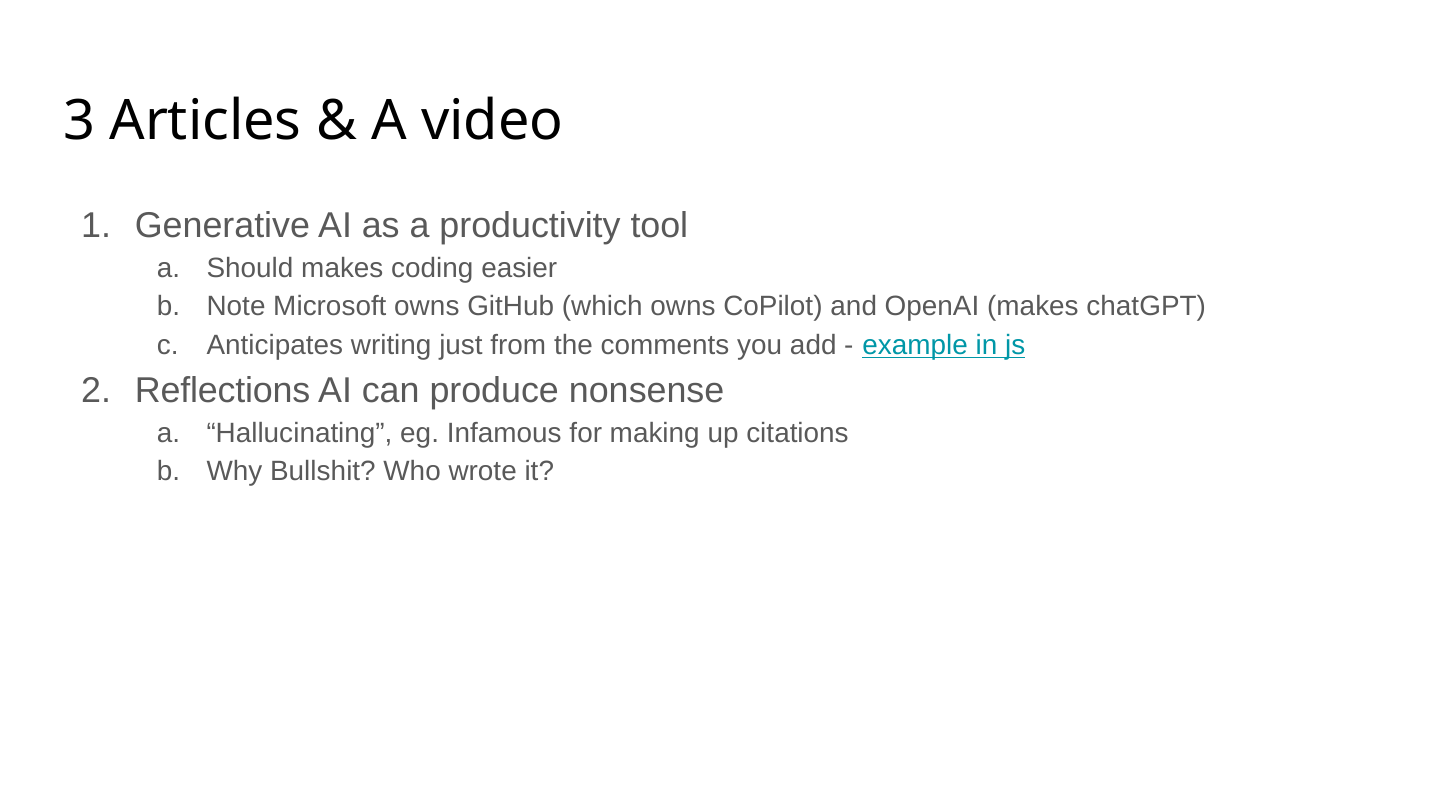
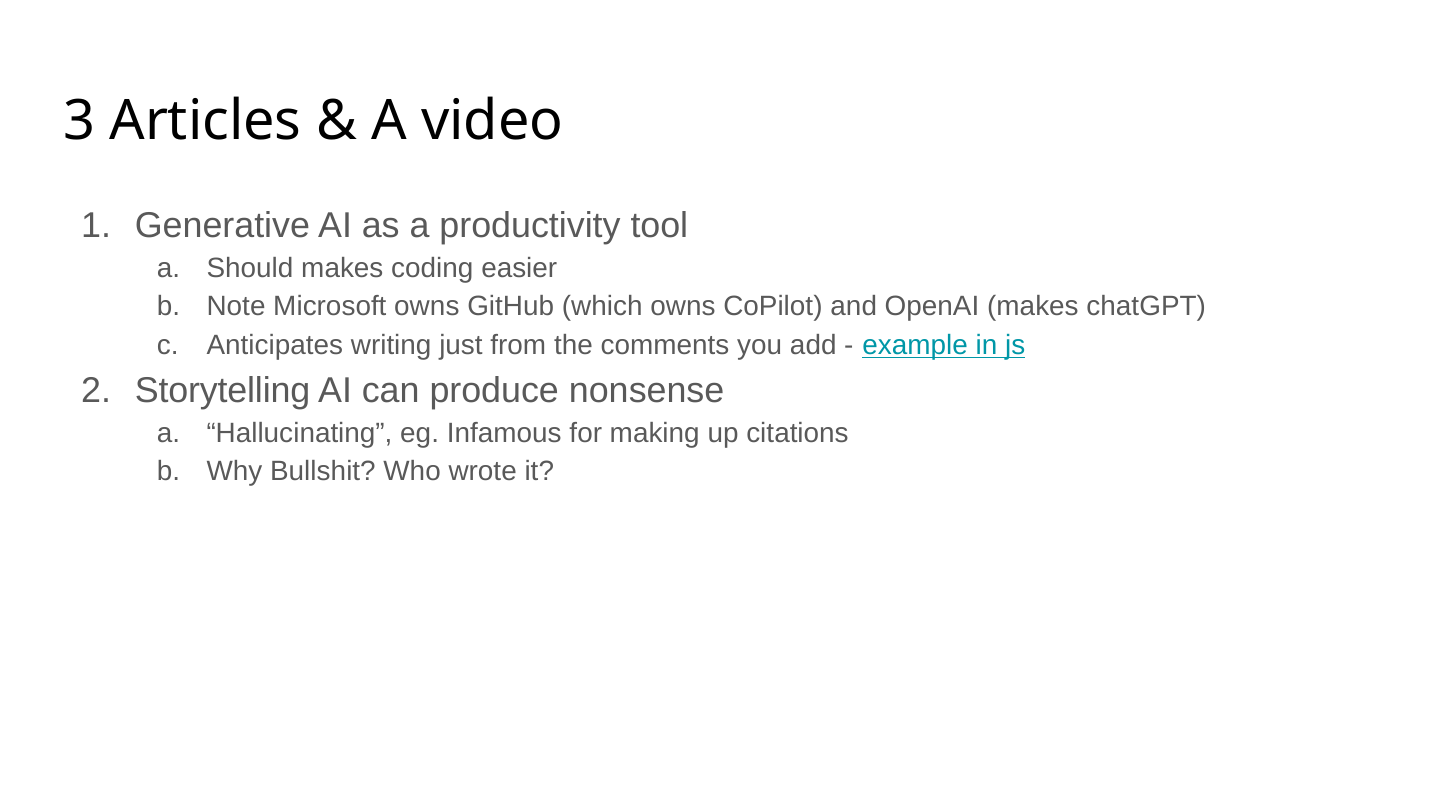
Reflections: Reflections -> Storytelling (223, 390)
